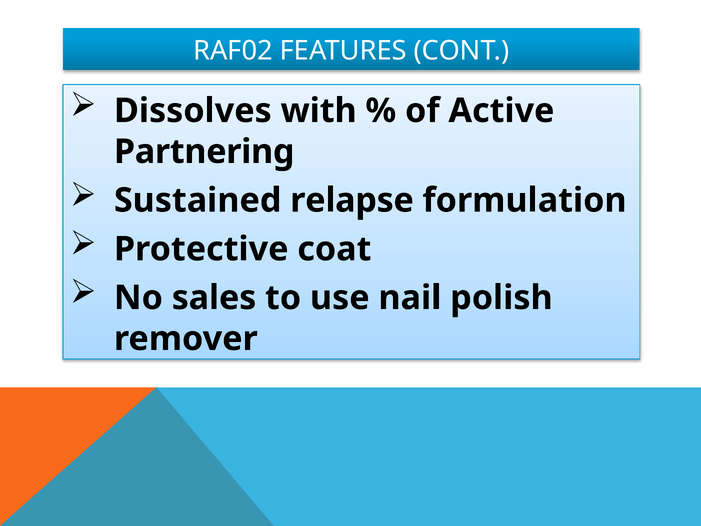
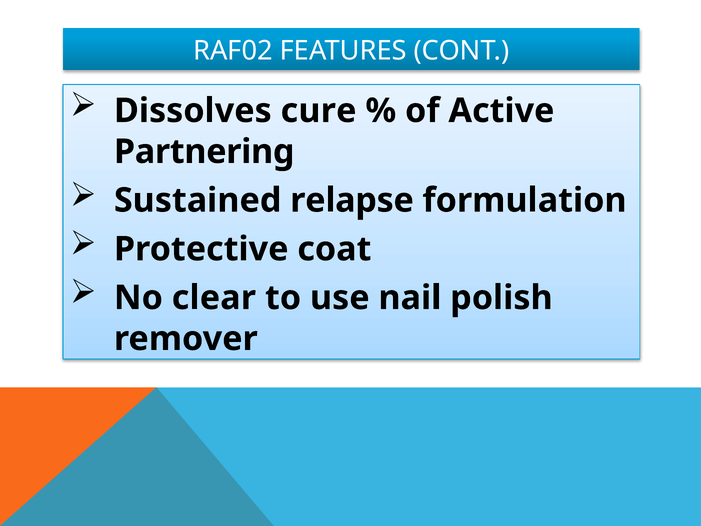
with: with -> cure (319, 111)
sales: sales -> clear (214, 298)
